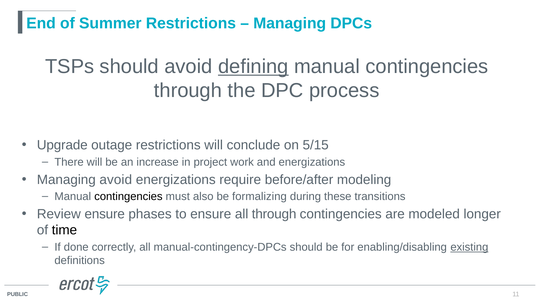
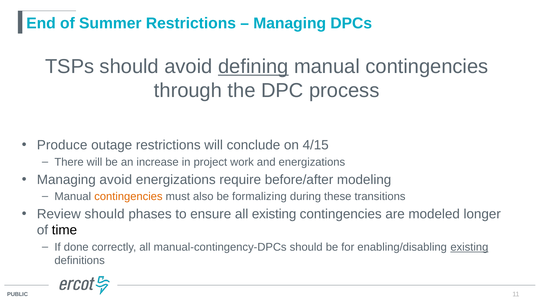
Upgrade: Upgrade -> Produce (62, 145)
5/15: 5/15 -> 4/15 (316, 145)
contingencies colour: black -> orange (128, 196)
Review ensure: ensure -> should (105, 214)
all through: through -> existing (274, 214)
